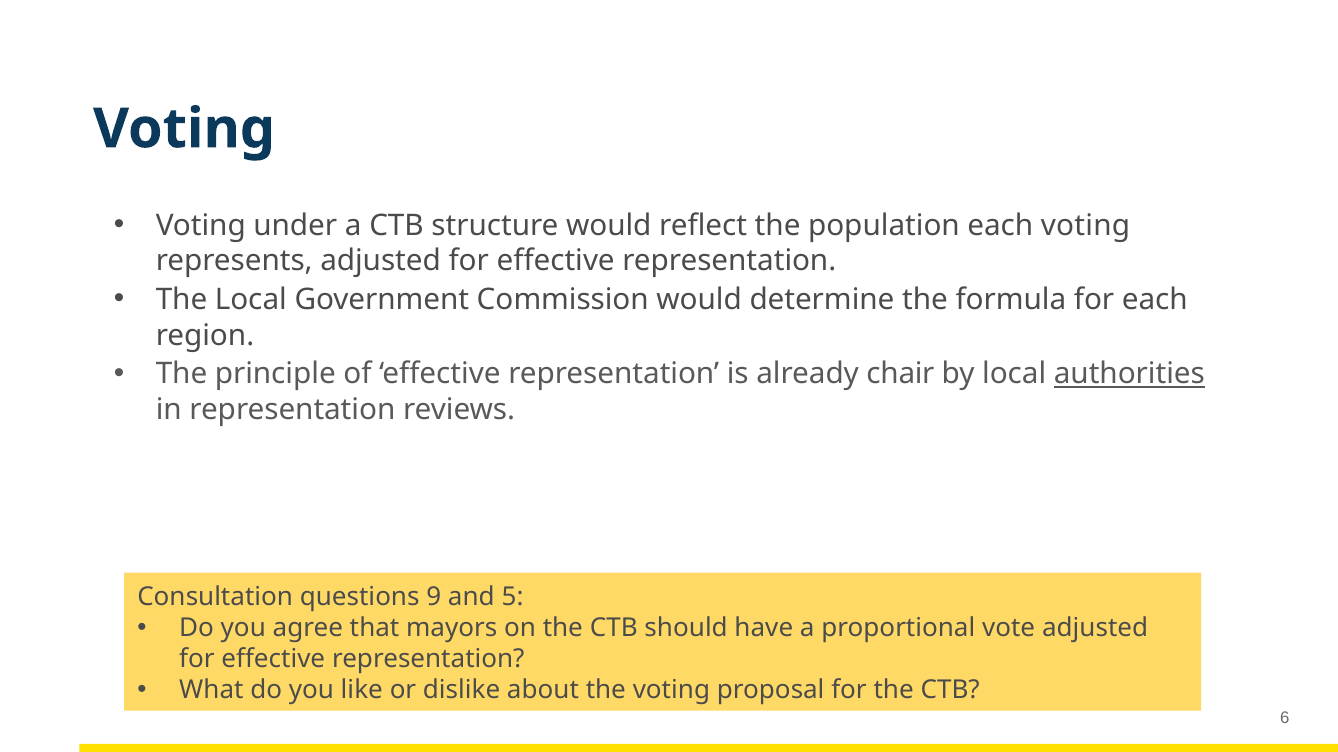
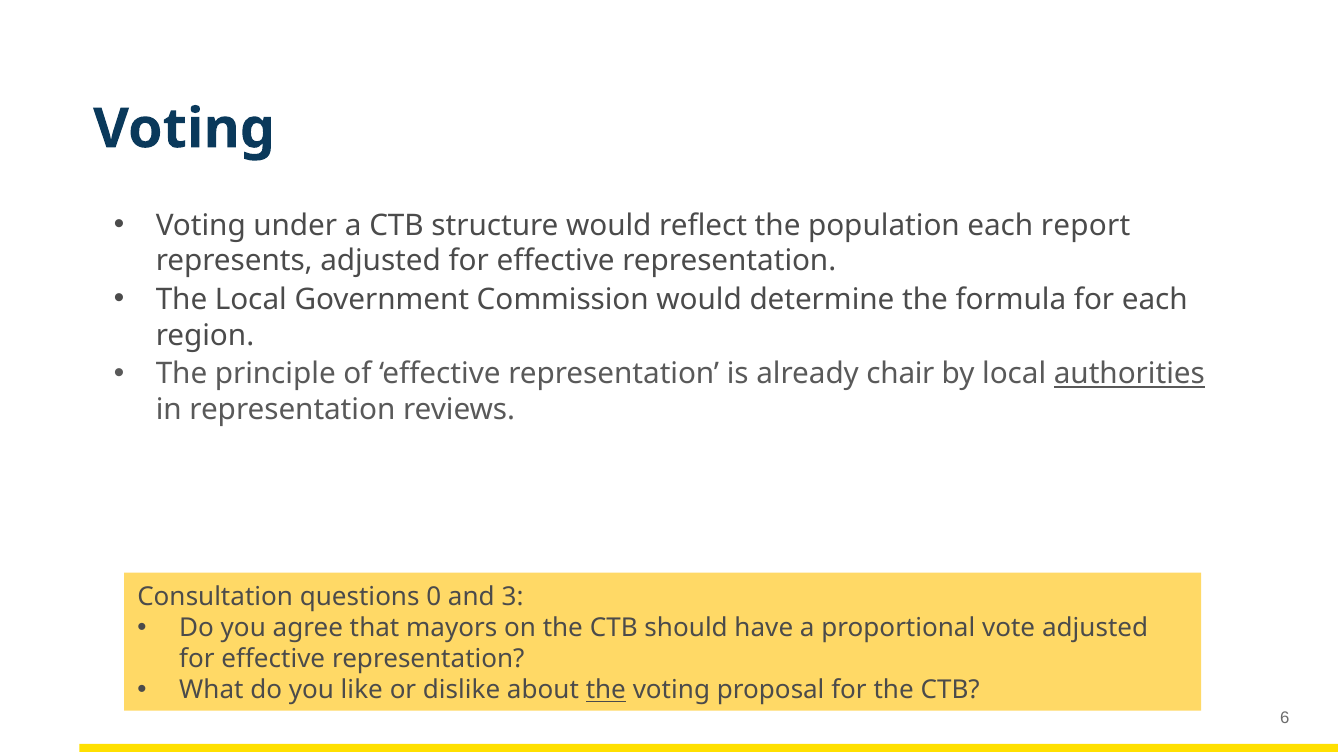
each voting: voting -> report (1086, 226)
9: 9 -> 0 (434, 597)
5: 5 -> 3 (513, 597)
the underline: none -> present (606, 691)
